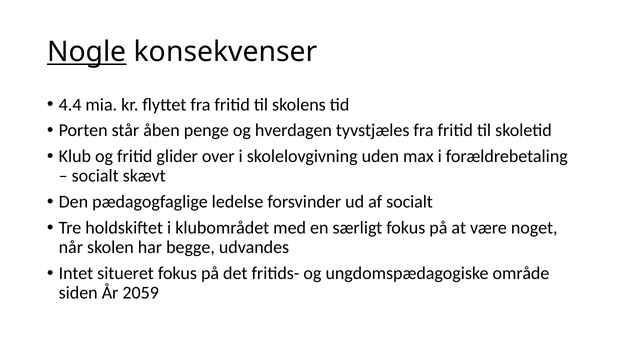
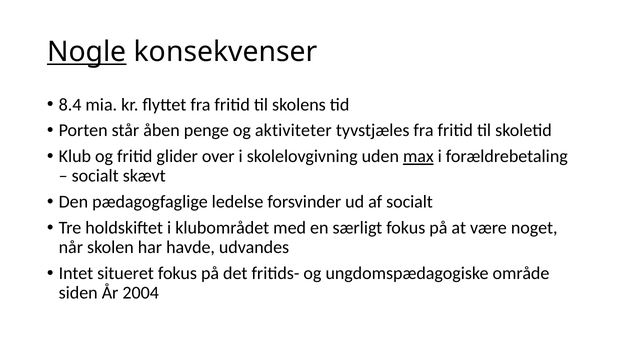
4.4: 4.4 -> 8.4 (70, 104)
hverdagen: hverdagen -> aktiviteter (293, 130)
max underline: none -> present (418, 156)
begge: begge -> havde (191, 247)
2059: 2059 -> 2004 (141, 292)
